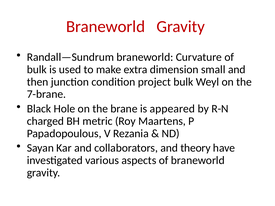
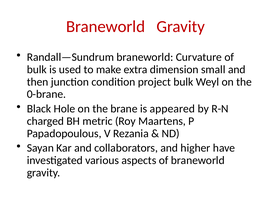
7-brane: 7-brane -> 0-brane (46, 94)
theory: theory -> higher (195, 148)
